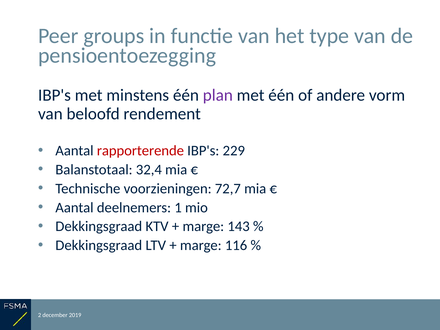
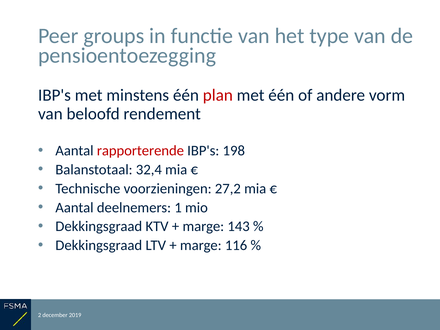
plan colour: purple -> red (218, 95)
229: 229 -> 198 (234, 151)
72,7: 72,7 -> 27,2 (228, 189)
